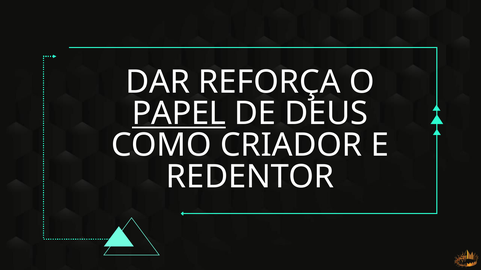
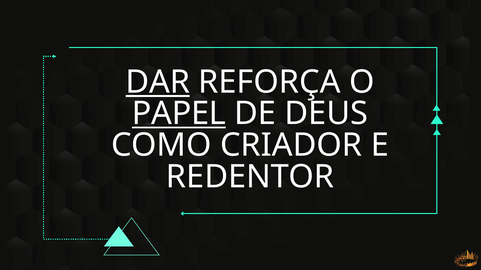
DAR underline: none -> present (158, 82)
